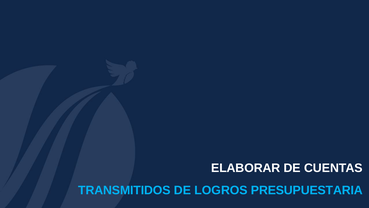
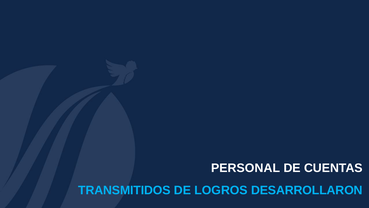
ELABORAR: ELABORAR -> PERSONAL (246, 168)
PRESUPUESTARIA: PRESUPUESTARIA -> DESARROLLARON (307, 190)
